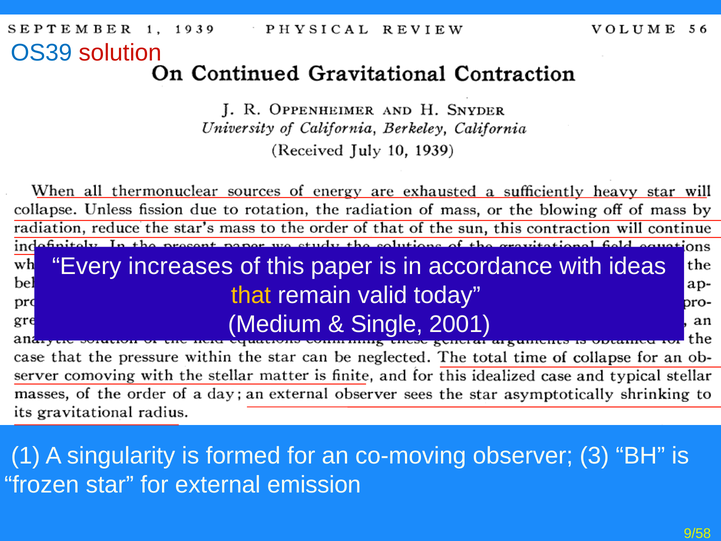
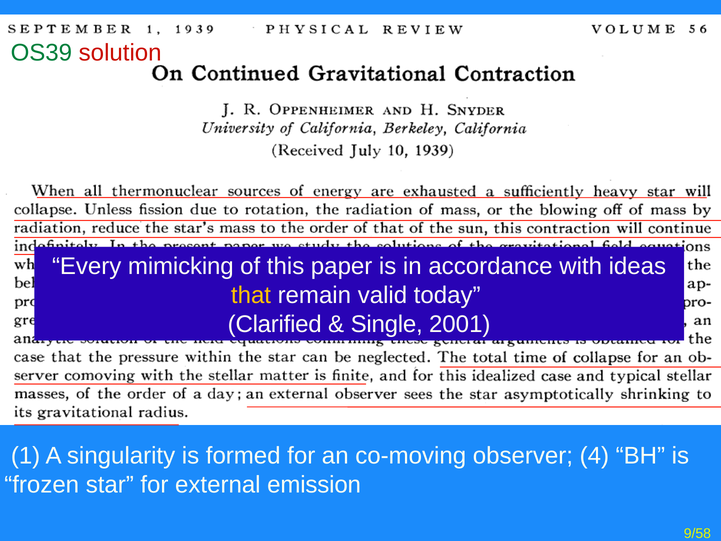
OS39 colour: blue -> green (41, 53)
increases: increases -> mimicking (181, 266)
Medium: Medium -> Clarified (275, 324)
3: 3 -> 4 (594, 456)
